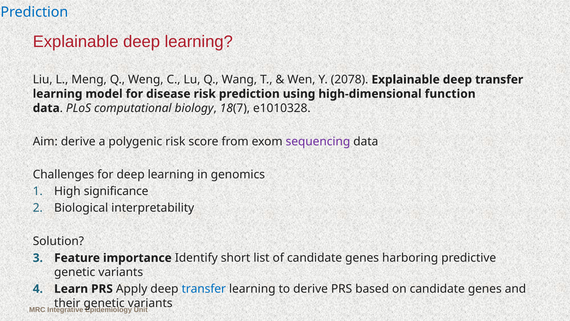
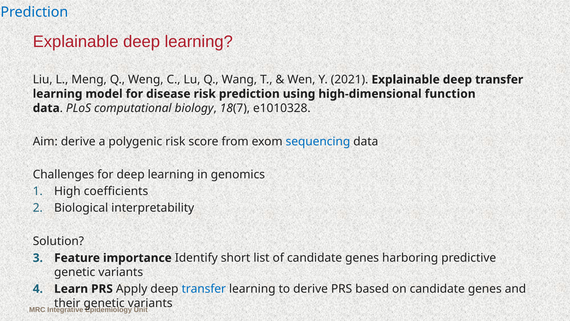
2078: 2078 -> 2021 (350, 80)
sequencing colour: purple -> blue (318, 141)
significance: significance -> coefficients (116, 191)
